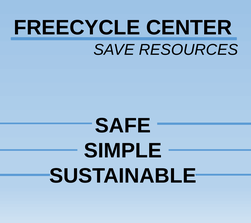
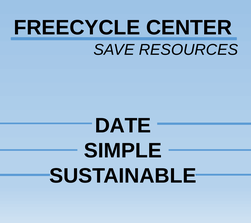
SAFE: SAFE -> DATE (123, 126)
